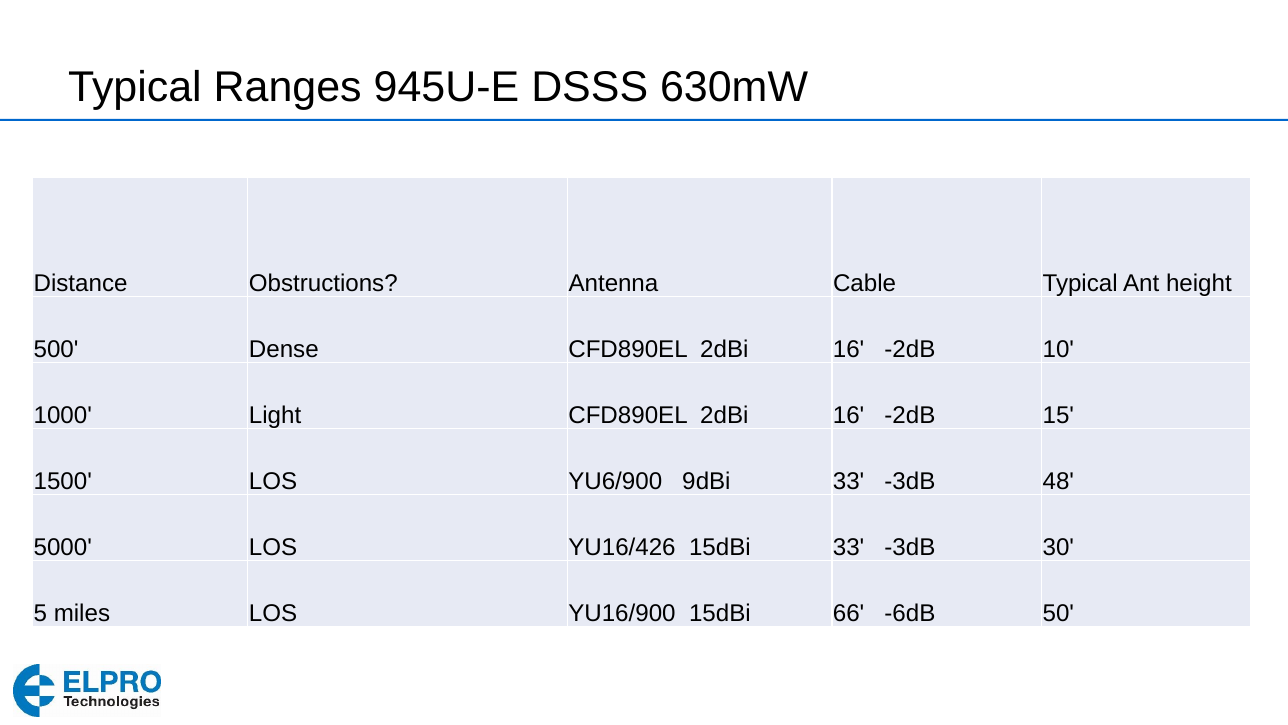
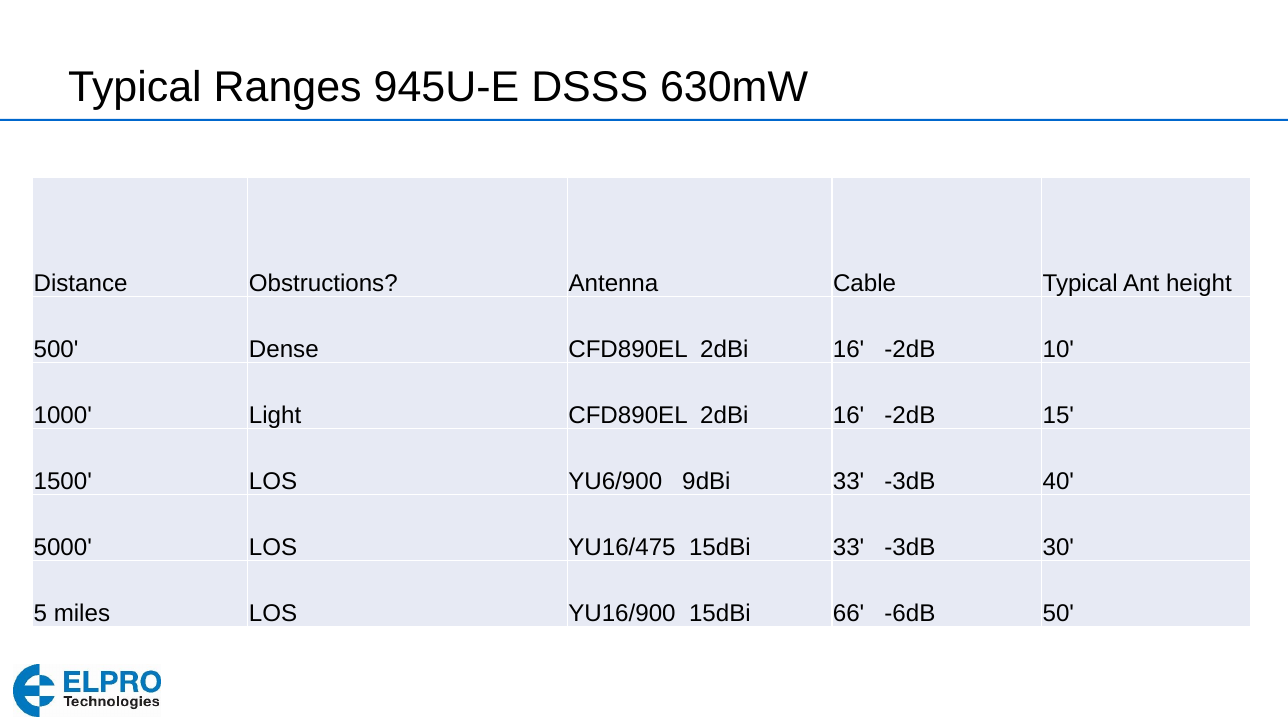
48: 48 -> 40 (1058, 481)
YU16/426: YU16/426 -> YU16/475 (622, 547)
